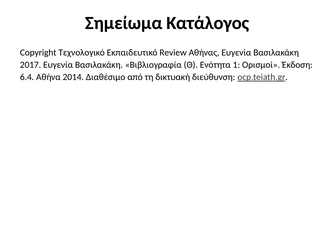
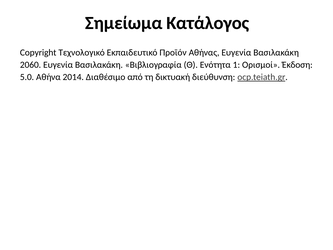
Review: Review -> Προϊόν (173, 53)
2017: 2017 -> 2060 (31, 65)
6.4: 6.4 -> 5.0 (27, 77)
